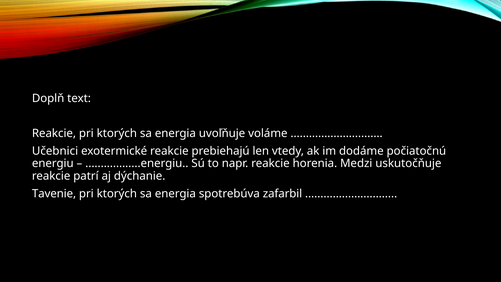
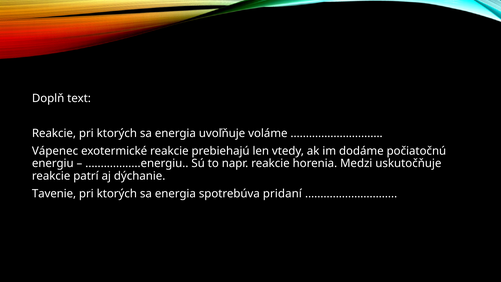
Učebnici: Učebnici -> Vápenec (55, 151)
zafarbil: zafarbil -> pridaní (282, 193)
